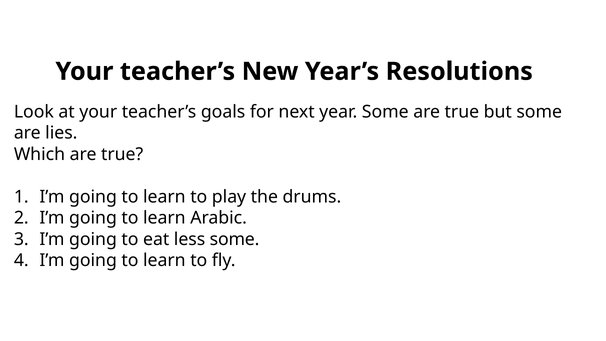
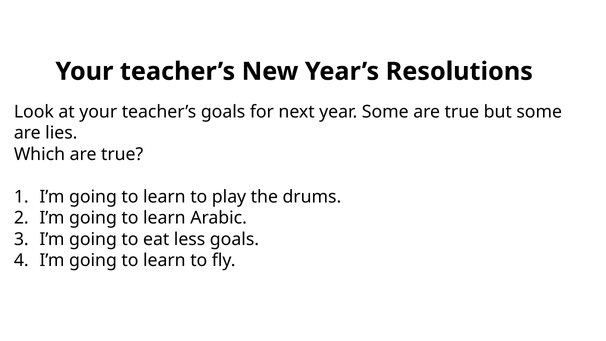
less some: some -> goals (234, 239)
